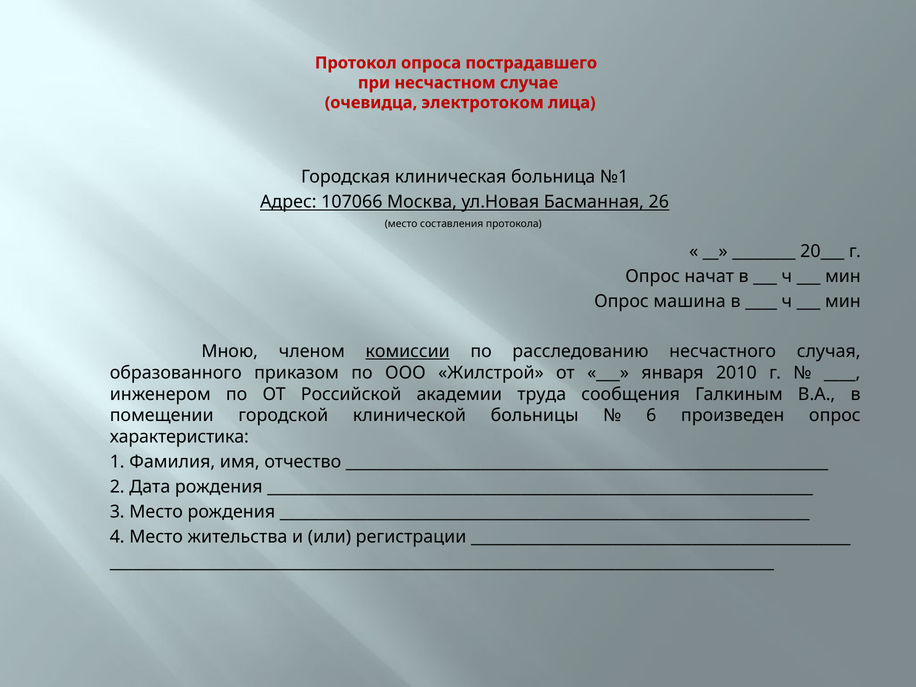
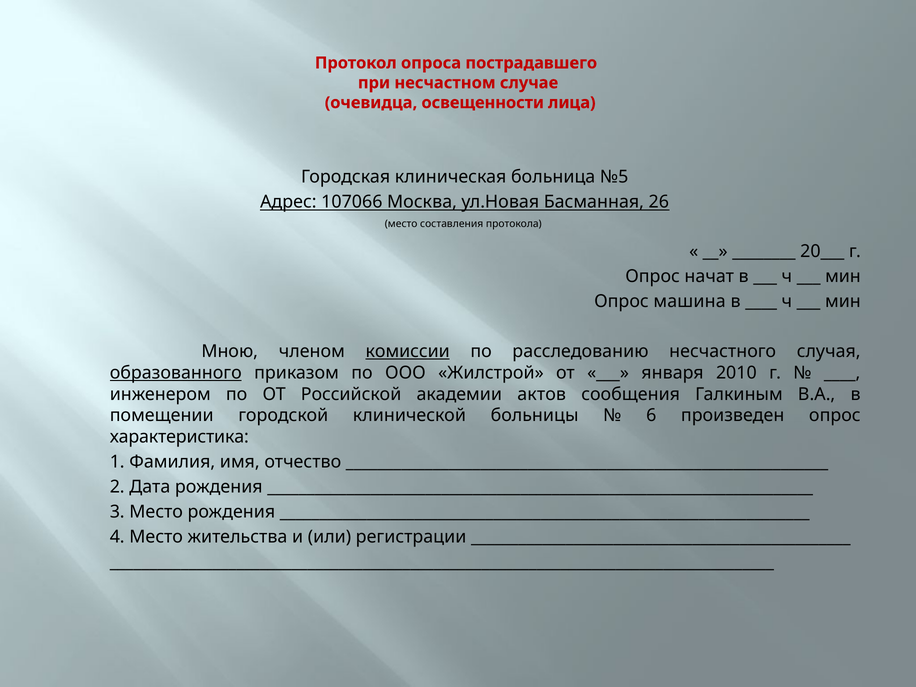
электротоком: электротоком -> освещенности (483, 103)
№1: №1 -> №5 (614, 177)
образованного underline: none -> present (176, 373)
труда: труда -> актов (542, 394)
